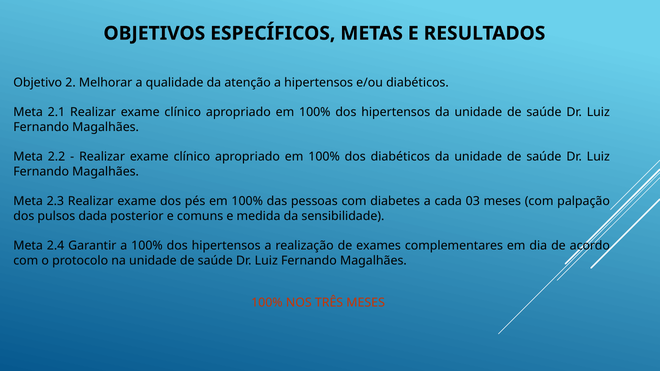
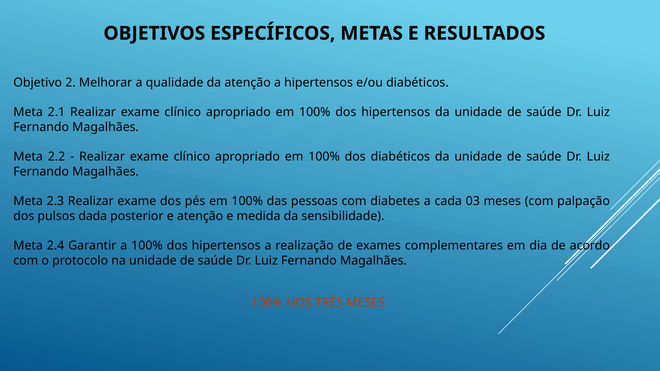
e comuns: comuns -> atenção (200, 216)
